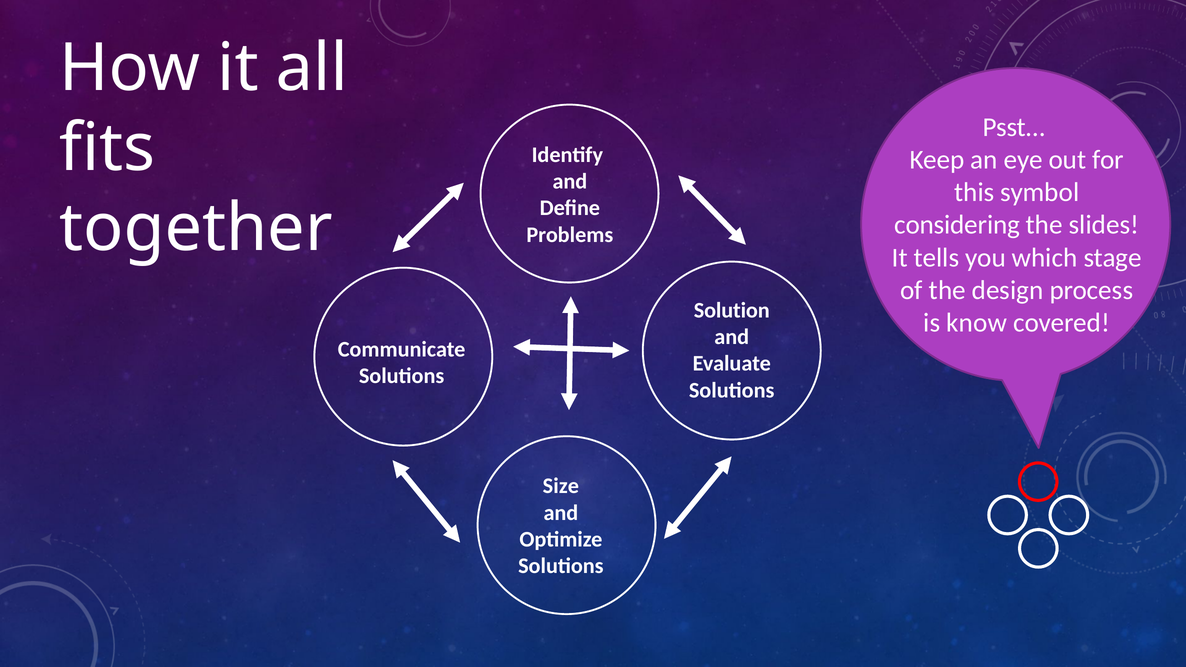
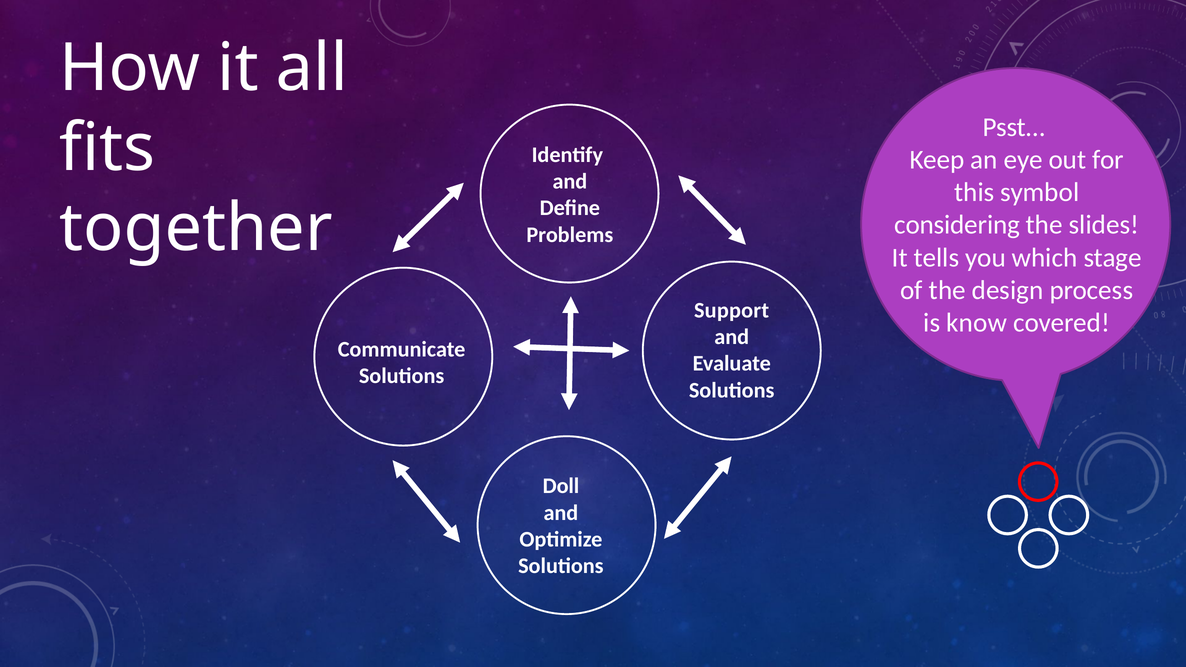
Solution: Solution -> Support (732, 310)
Size: Size -> Doll (561, 486)
